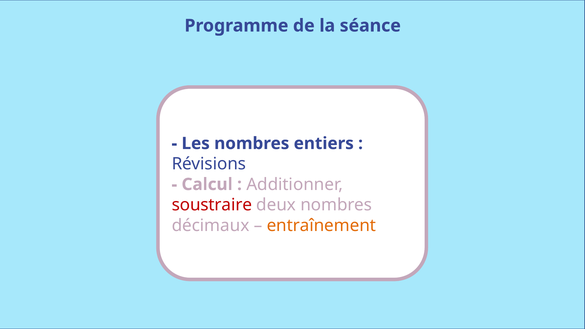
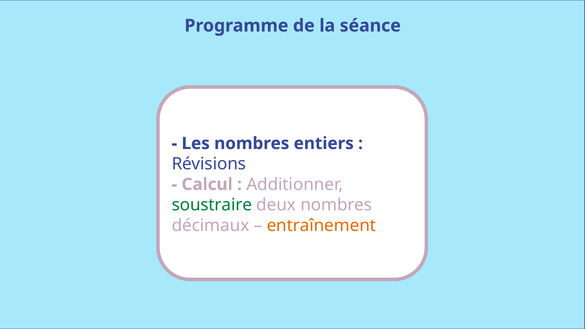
soustraire colour: red -> green (212, 205)
